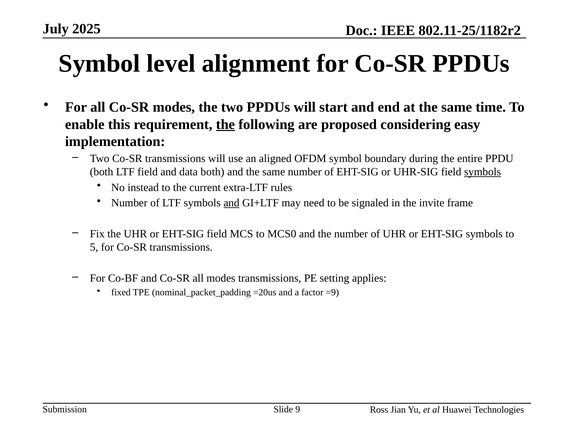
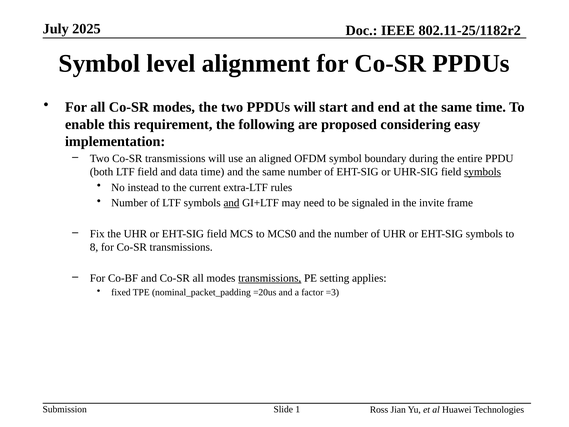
the underline: present -> none (225, 124)
data both: both -> time (212, 172)
5: 5 -> 8 (94, 247)
transmissions underline: none -> present (270, 278)
=9: =9 -> =3 (332, 292)
9: 9 -> 1 (298, 409)
